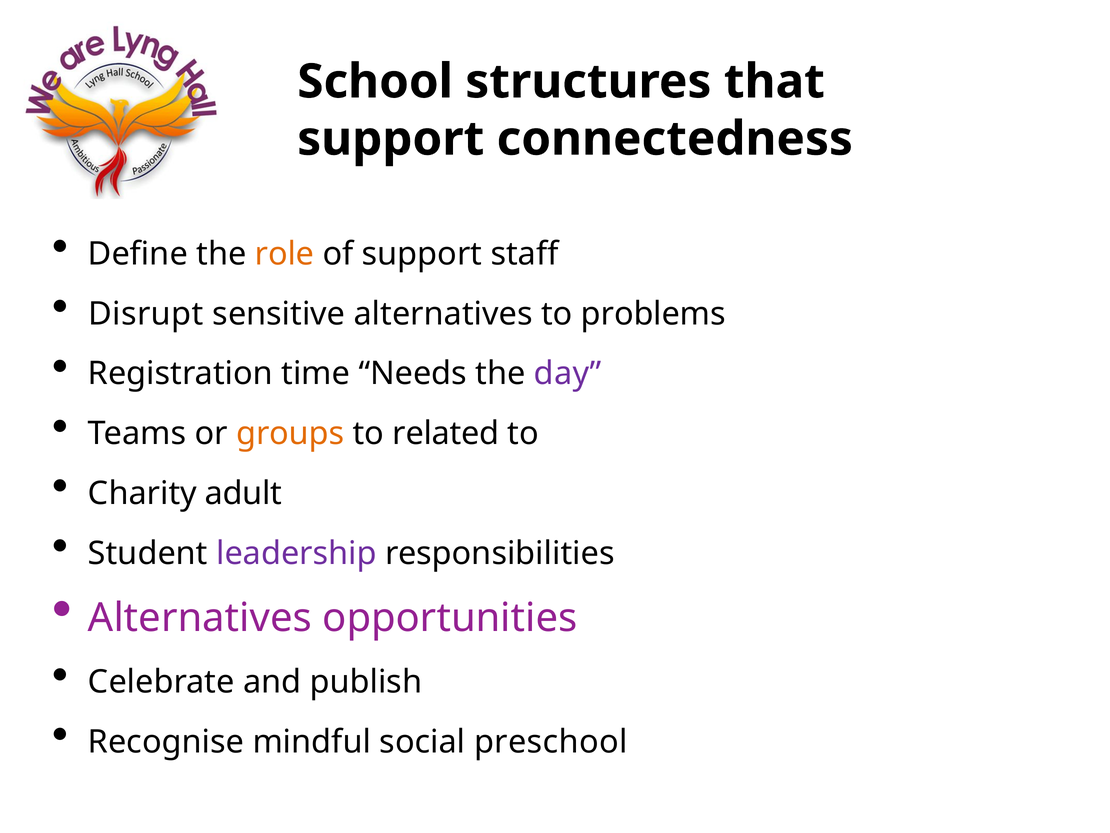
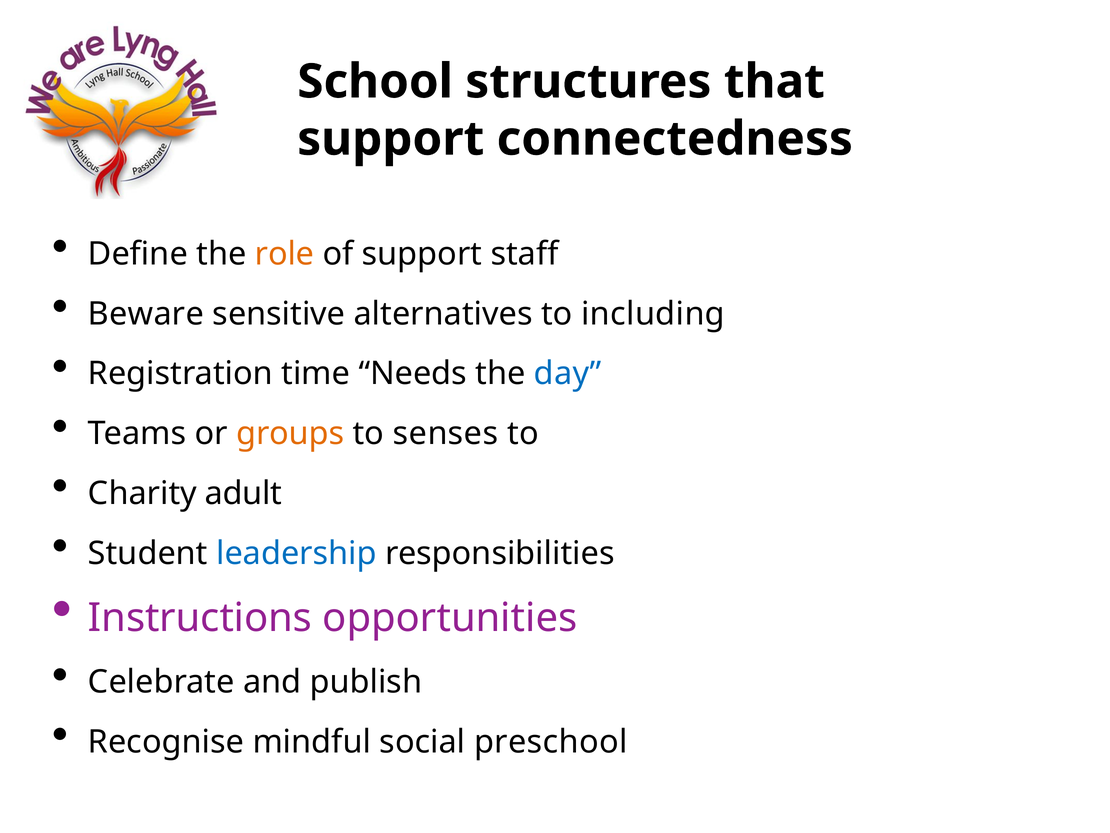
Disrupt: Disrupt -> Beware (146, 314)
problems: problems -> including (653, 314)
day colour: purple -> blue (568, 373)
related: related -> senses (446, 433)
leadership colour: purple -> blue (296, 553)
Alternatives: Alternatives -> Instructions (200, 618)
